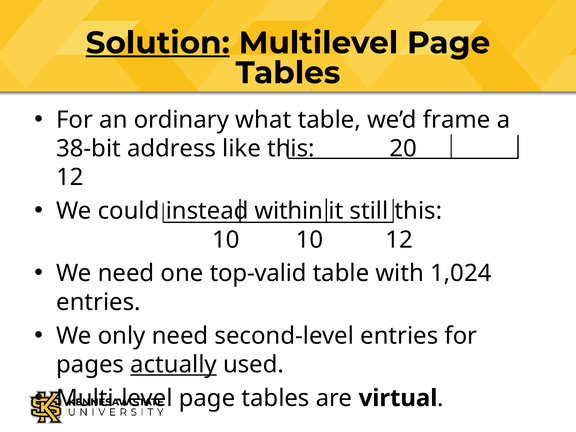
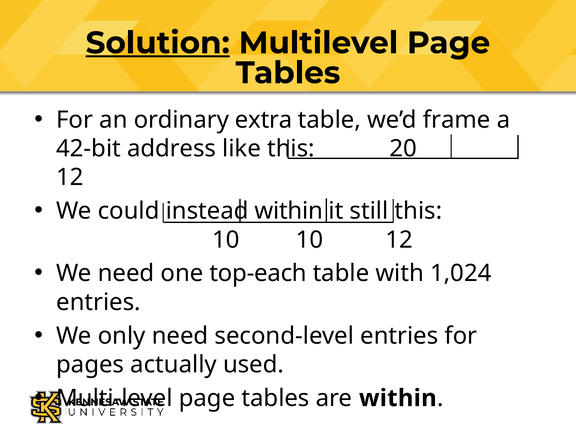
what: what -> extra (264, 120)
38-bit: 38-bit -> 42-bit (89, 149)
top-valid: top-valid -> top-each (258, 273)
actually underline: present -> none (174, 365)
are virtual: virtual -> within (398, 398)
